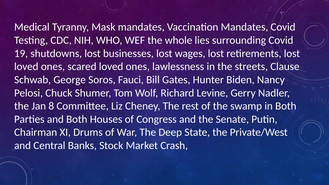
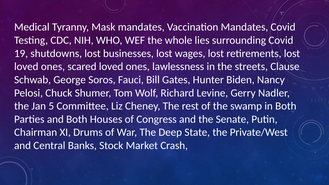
8: 8 -> 5 (51, 106)
